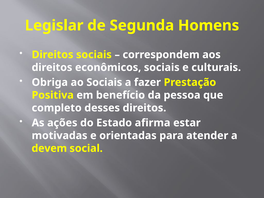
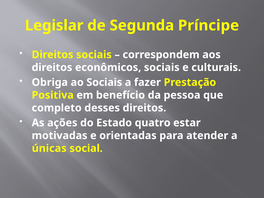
Homens: Homens -> Príncipe (209, 25)
afirma: afirma -> quatro (153, 123)
devem: devem -> únicas (49, 148)
